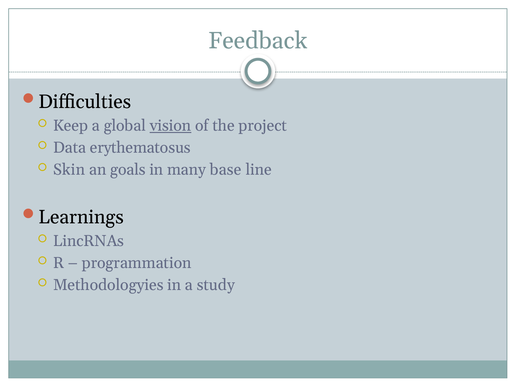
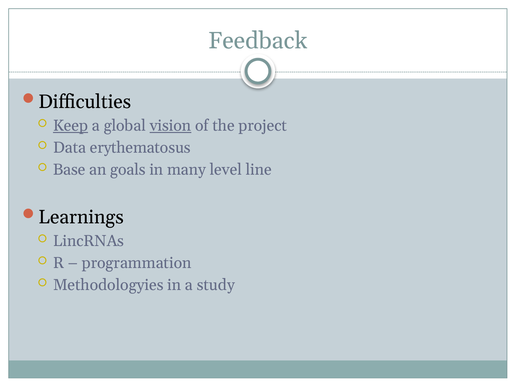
Keep underline: none -> present (71, 126)
Skin: Skin -> Base (69, 170)
base: base -> level (226, 170)
